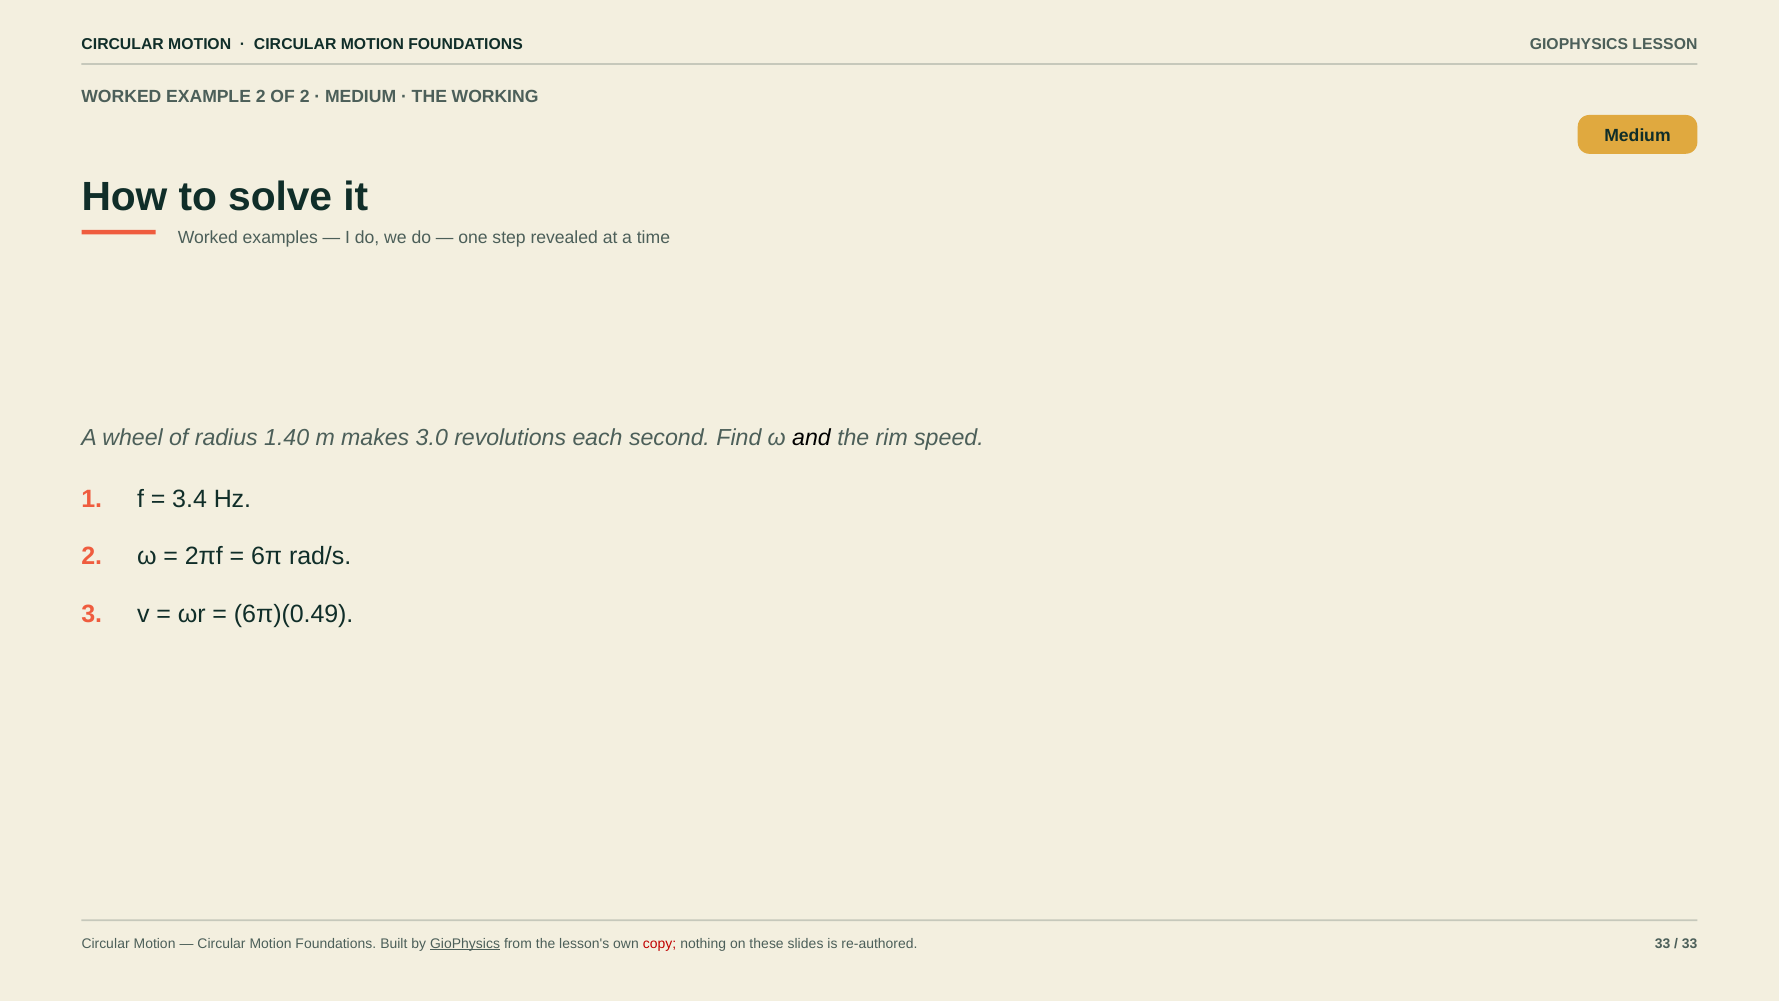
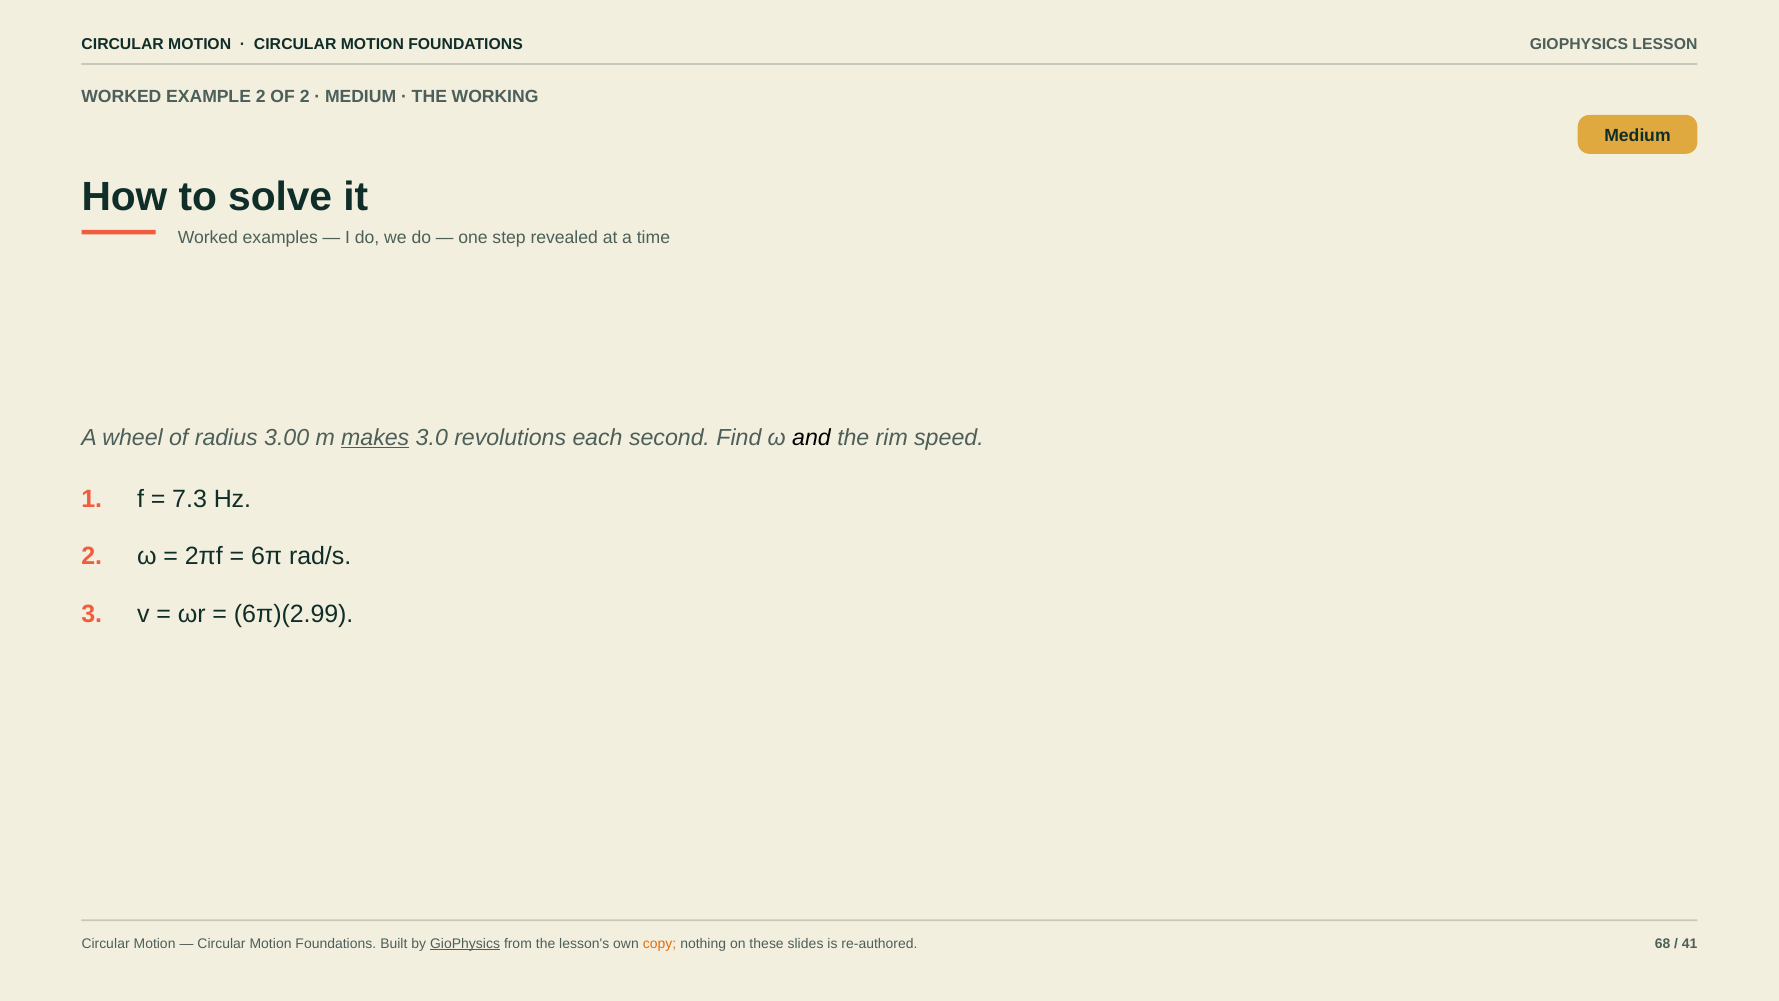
1.40: 1.40 -> 3.00 (287, 438)
makes underline: none -> present (375, 438)
3.4: 3.4 -> 7.3 (190, 499)
6π)(0.49: 6π)(0.49 -> 6π)(2.99 (294, 614)
copy colour: red -> orange (660, 943)
re-authored 33: 33 -> 68 (1663, 943)
33: 33 -> 41 (1690, 943)
